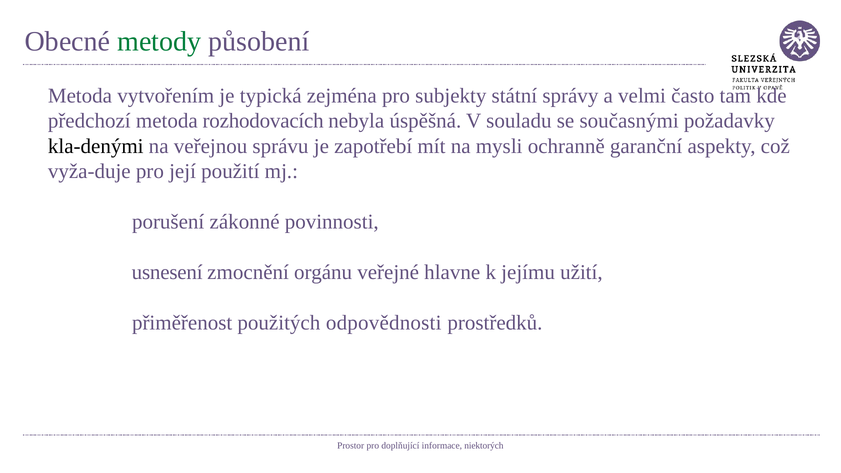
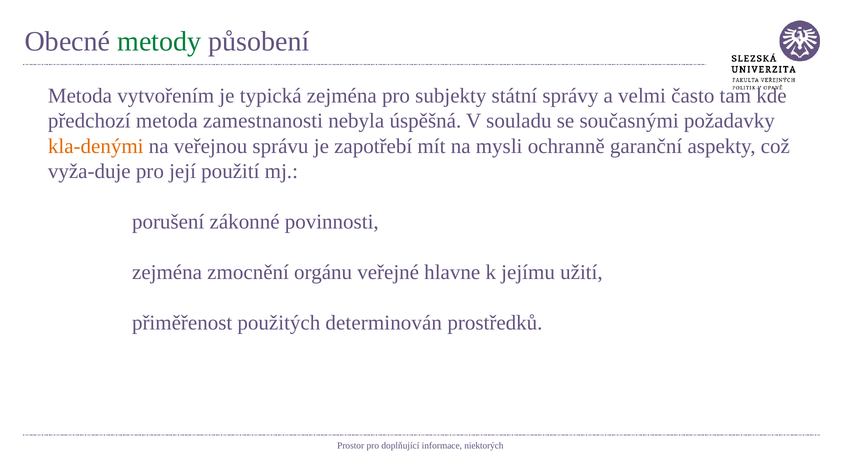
rozhodovacích: rozhodovacích -> zamestnanosti (263, 121)
kla-denými colour: black -> orange (96, 146)
usnesení: usnesení -> zejména (167, 272)
odpovědnosti: odpovědnosti -> determinován (384, 323)
